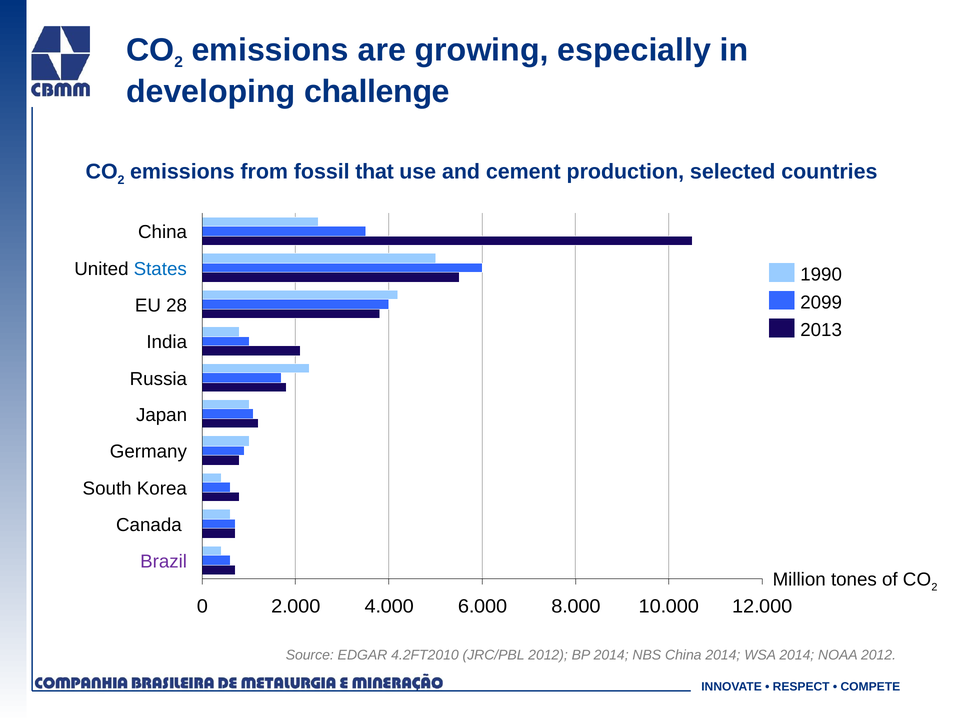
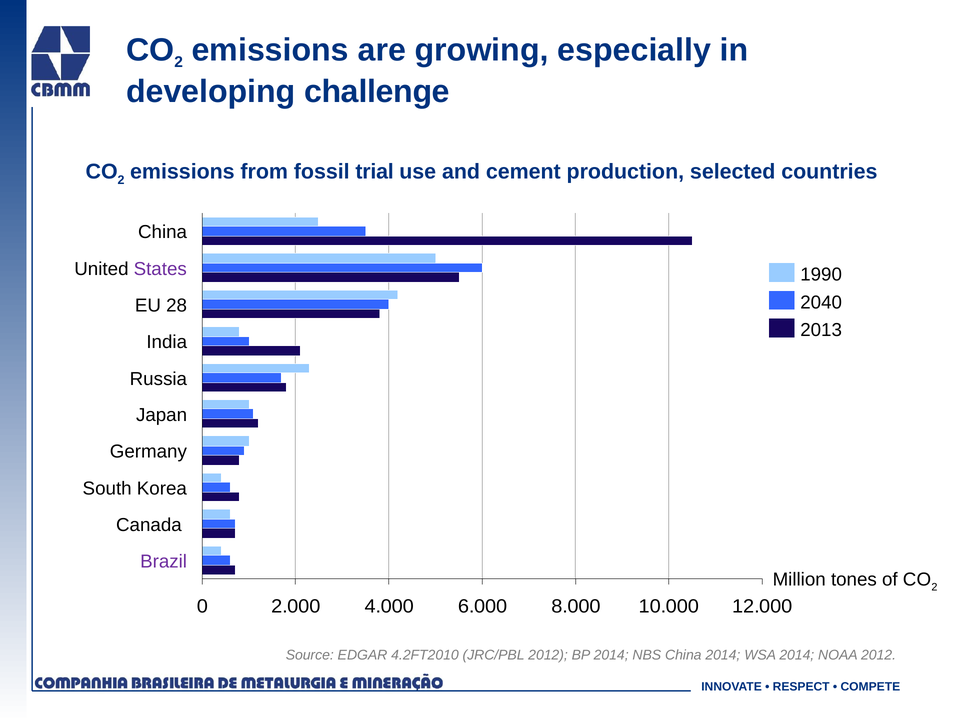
that: that -> trial (375, 172)
States colour: blue -> purple (160, 269)
2099: 2099 -> 2040 (821, 302)
